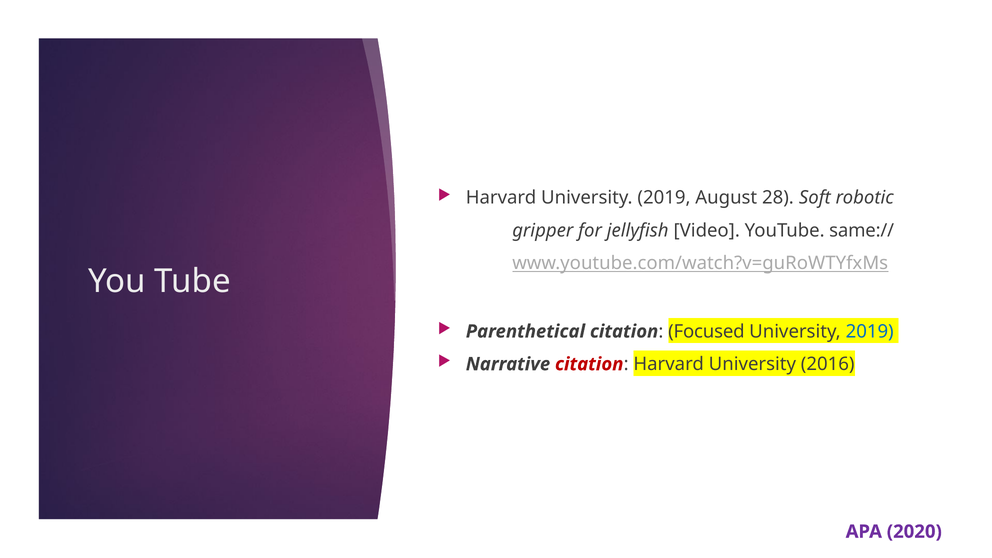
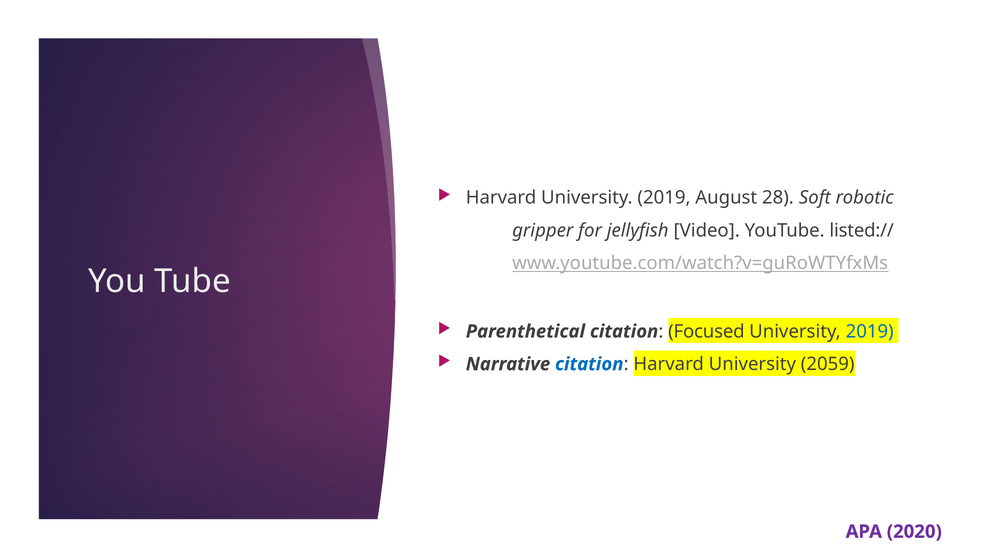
same://: same:// -> listed:// (862, 231)
citation colour: red -> blue (589, 364)
2016: 2016 -> 2059 (828, 364)
